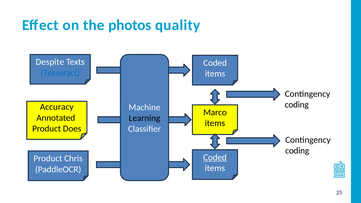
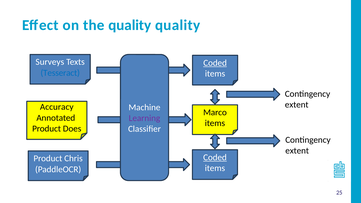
the photos: photos -> quality (130, 25)
Despite: Despite -> Surveys (50, 62)
Coded underline: none -> present (215, 63)
coding: coding -> extent (297, 105)
Learning colour: black -> purple (144, 118)
coding: coding -> extent (297, 151)
